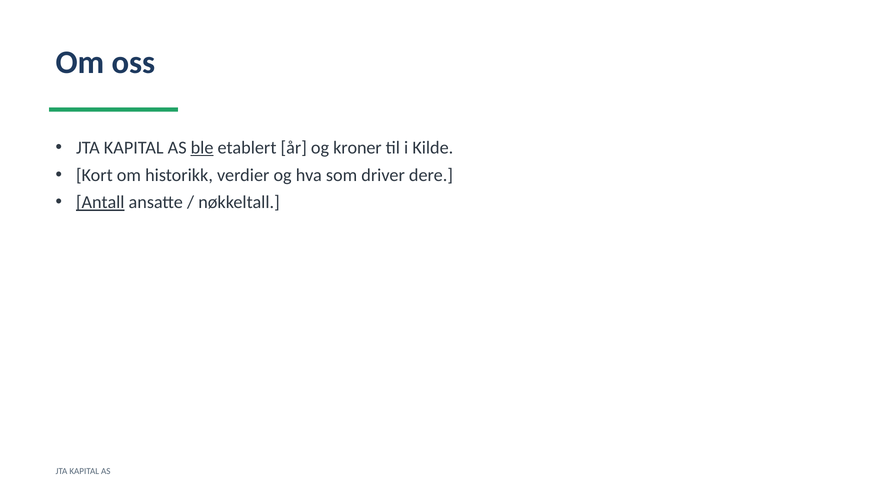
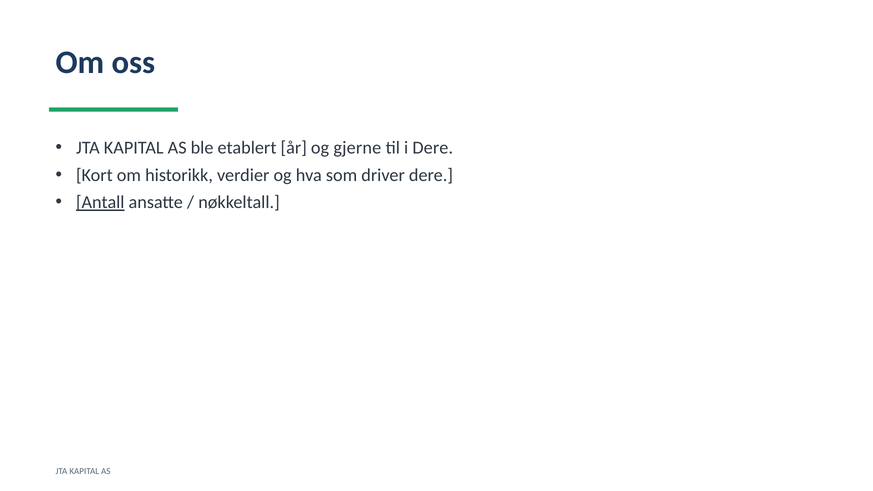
ble underline: present -> none (202, 148)
kroner: kroner -> gjerne (357, 148)
i Kilde: Kilde -> Dere (433, 148)
